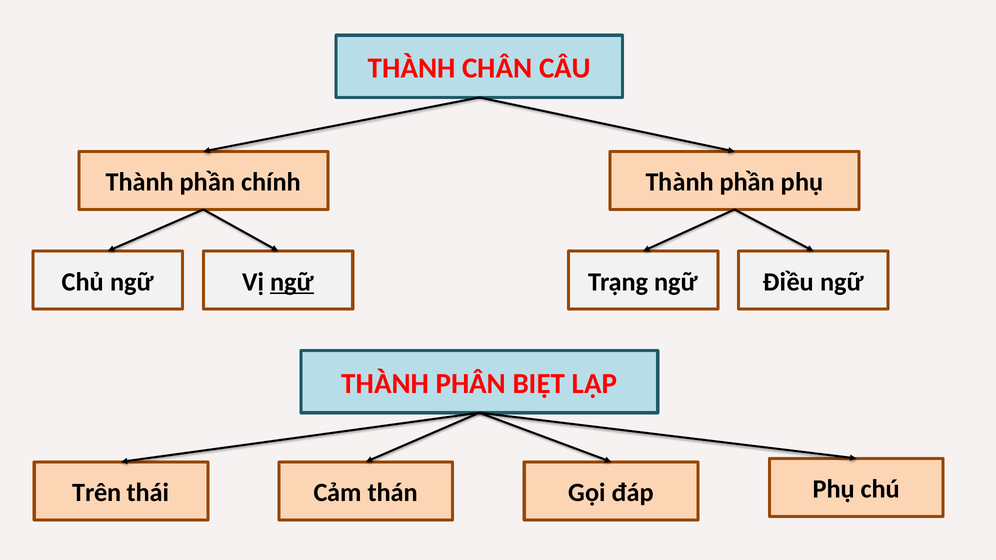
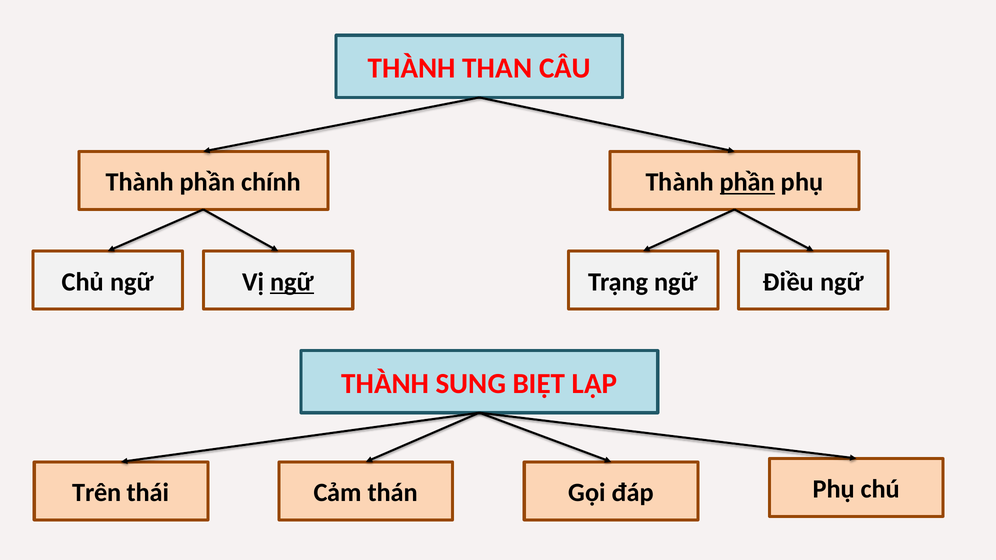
CHÂN: CHÂN -> THAN (497, 68)
phần underline: none -> present (747, 182)
PHÂN: PHÂN -> SUNG (471, 384)
